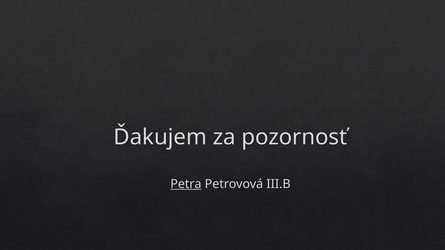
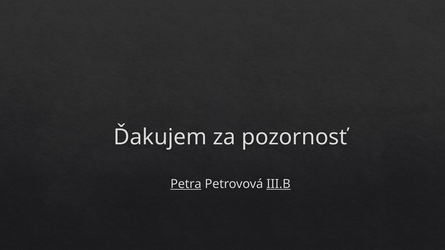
III.B underline: none -> present (279, 184)
